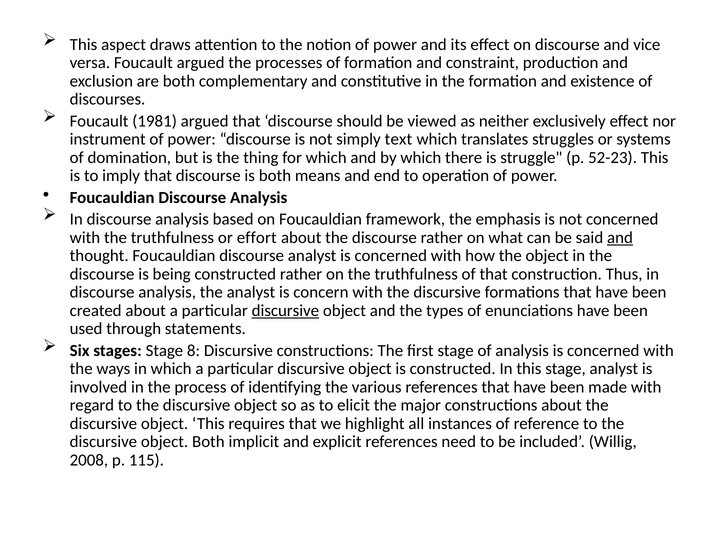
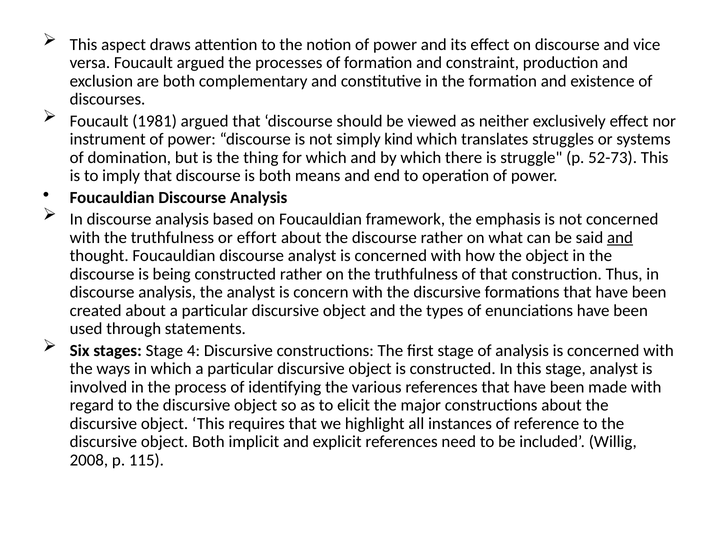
text: text -> kind (399, 139)
52-23: 52-23 -> 52-73 (613, 158)
discursive underline: present -> none (285, 311)
8: 8 -> 4 (194, 351)
